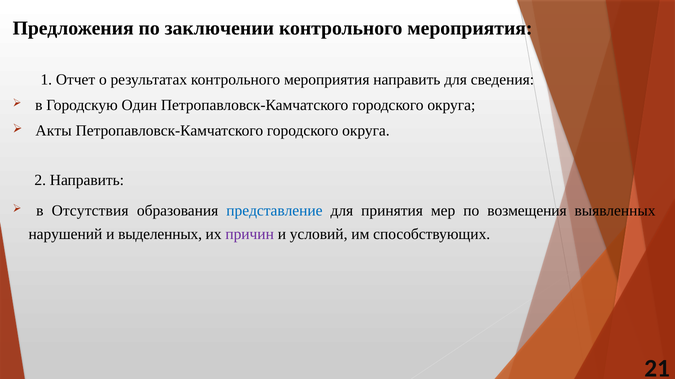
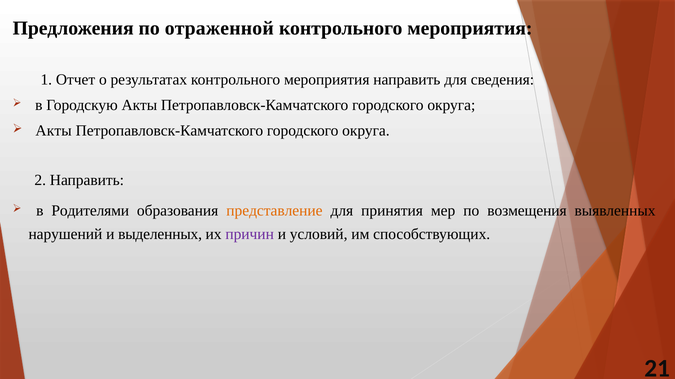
заключении: заключении -> отраженной (219, 28)
Городскую Один: Один -> Акты (139, 105)
Отсутствия: Отсутствия -> Родителями (90, 211)
представление colour: blue -> orange (274, 211)
